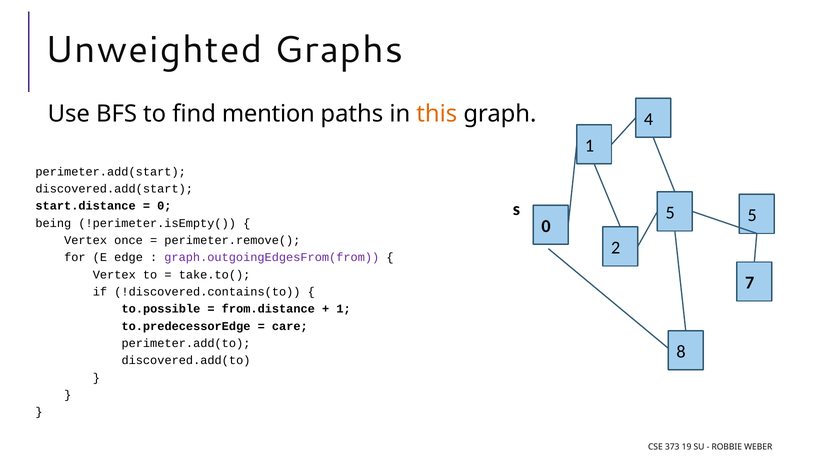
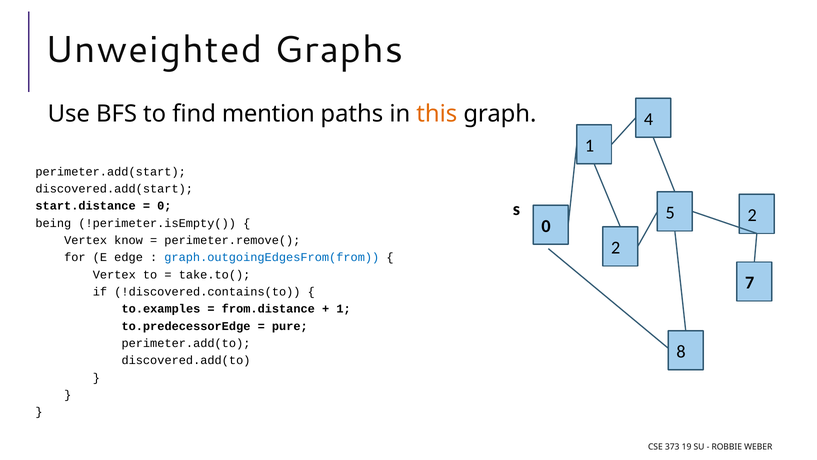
5 5: 5 -> 2 (752, 215)
once: once -> know (129, 240)
graph.outgoingEdgesFrom(from colour: purple -> blue (272, 257)
to.possible: to.possible -> to.examples (161, 309)
care: care -> pure (290, 326)
